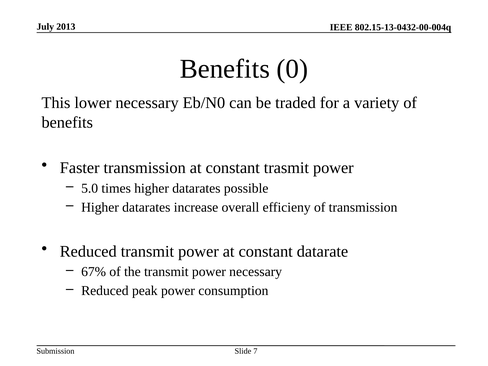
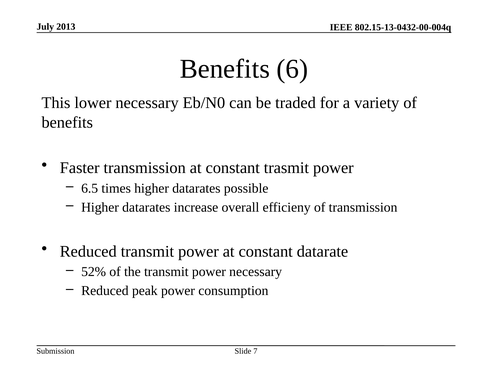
0: 0 -> 6 (292, 69)
5.0: 5.0 -> 6.5 (90, 188)
67%: 67% -> 52% (94, 272)
